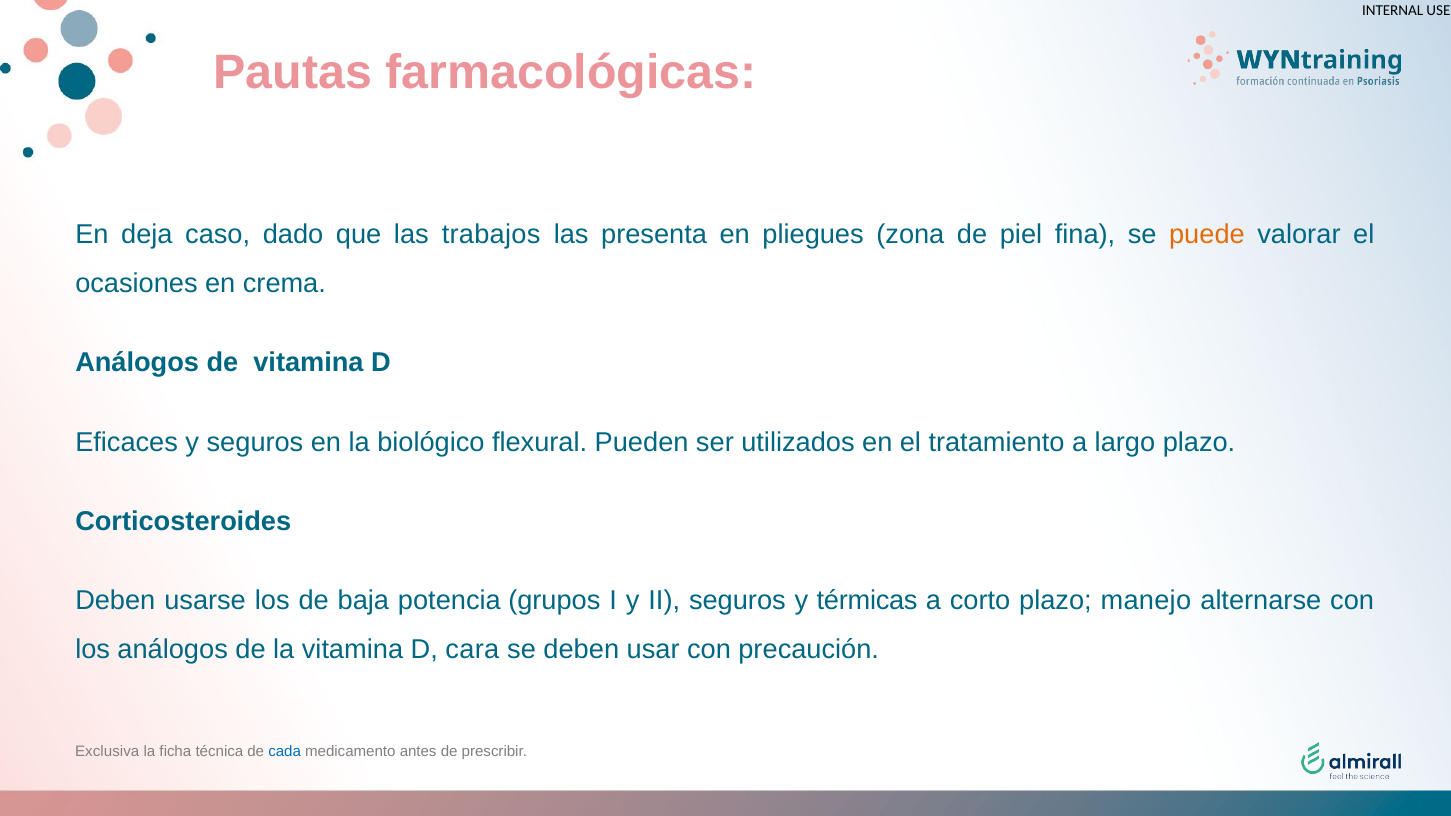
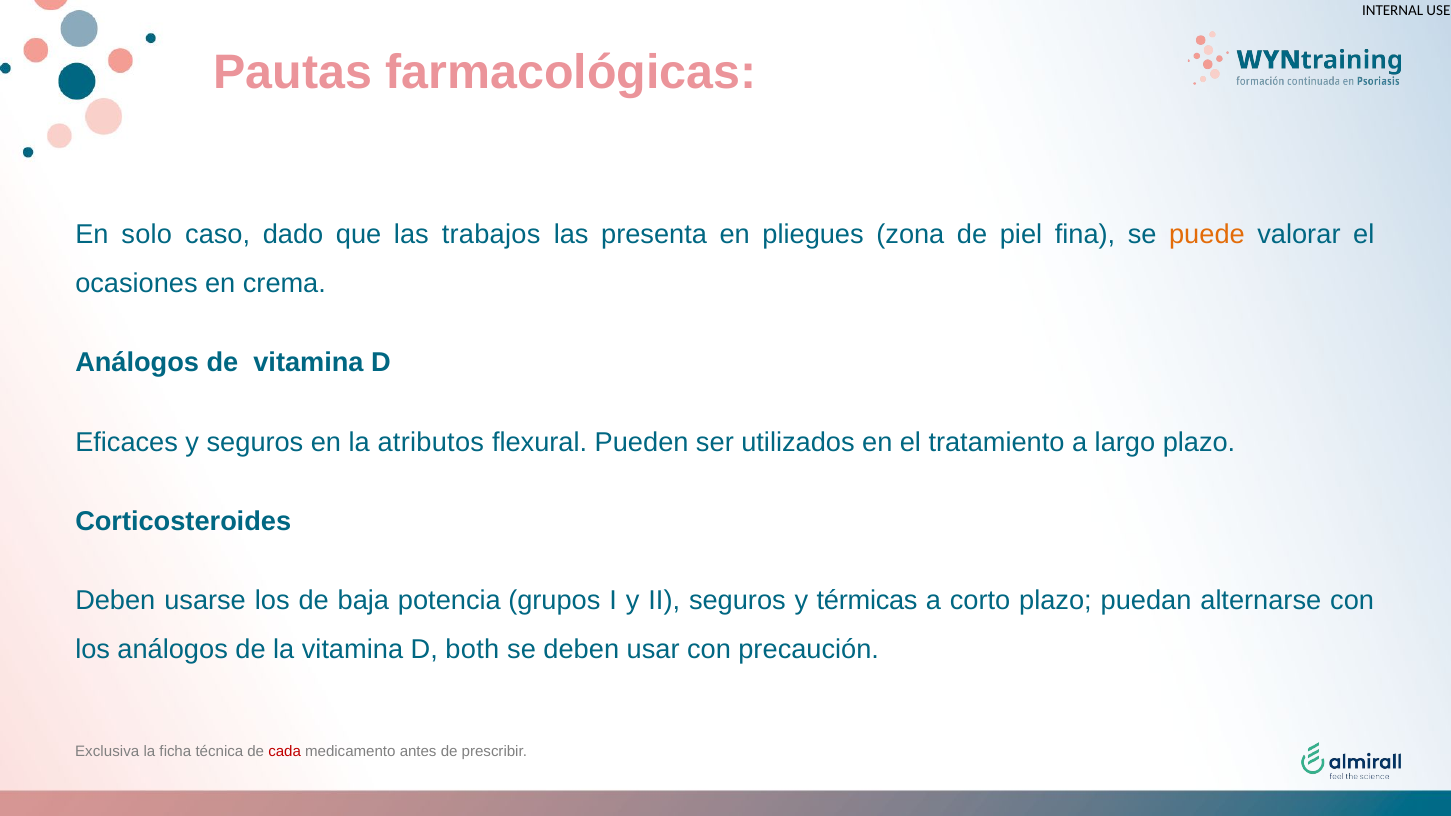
deja: deja -> solo (147, 235)
biológico: biológico -> atributos (431, 442)
manejo: manejo -> puedan (1146, 601)
cara: cara -> both (472, 650)
cada colour: blue -> red (285, 752)
